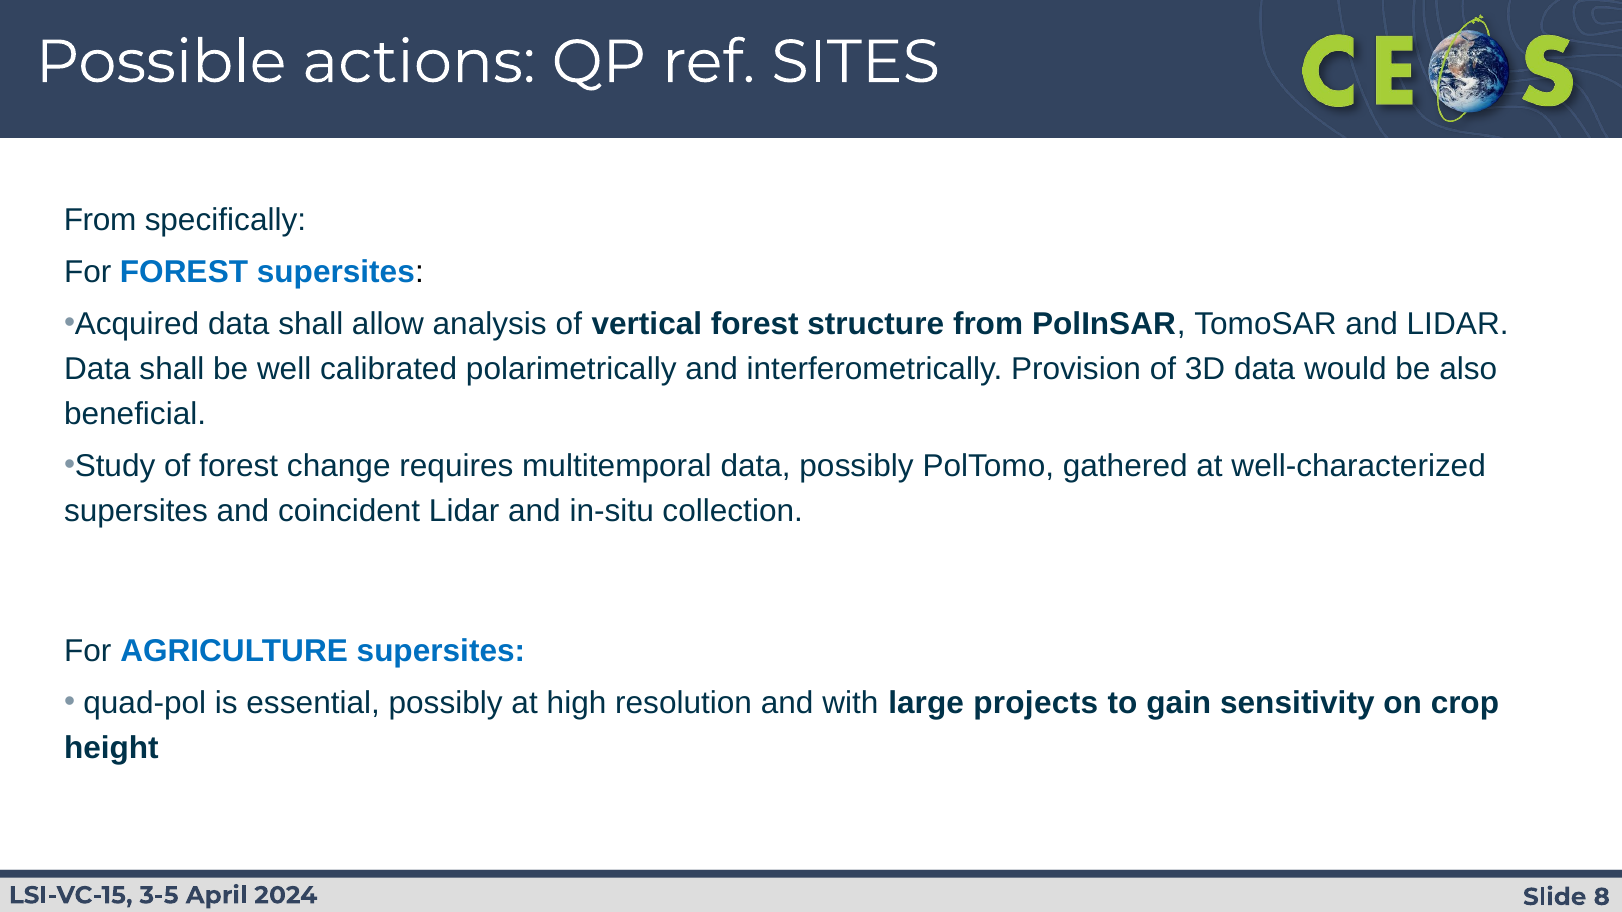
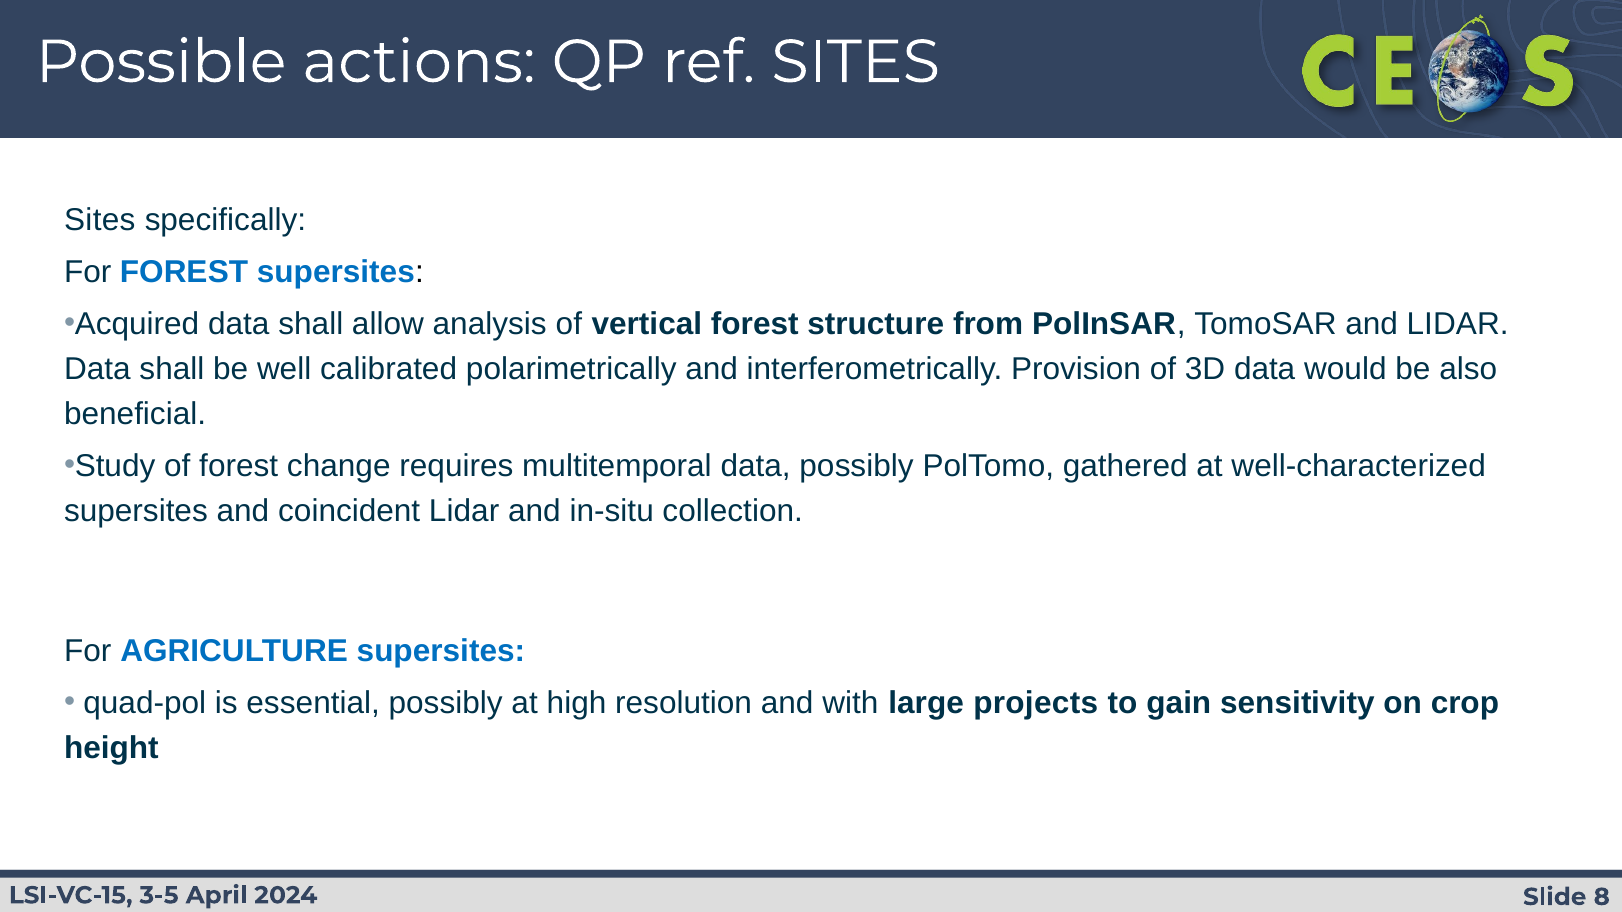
From: From -> Sites (100, 221)
